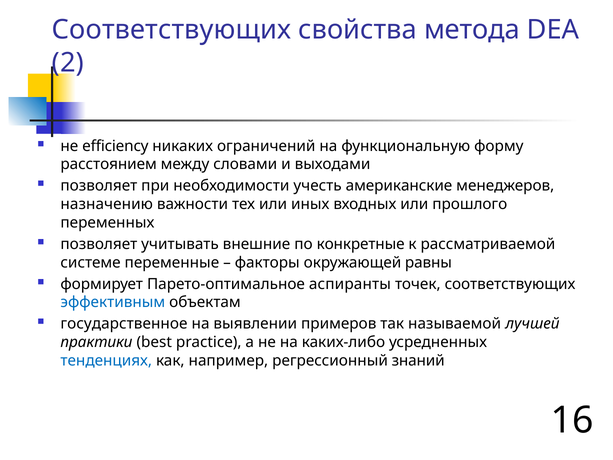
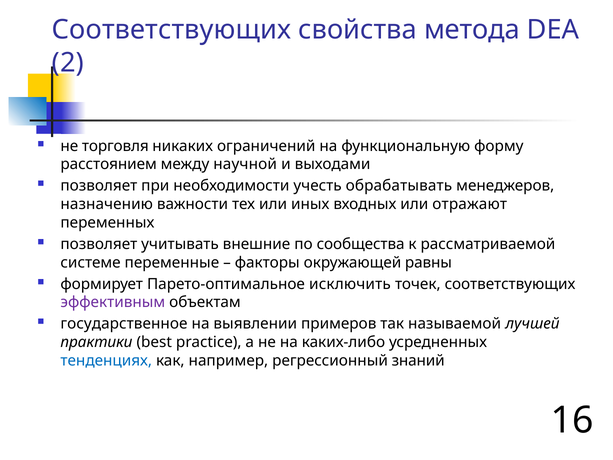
efficiency: efficiency -> торговля (115, 146)
словами: словами -> научной (245, 164)
американские: американские -> обрабатывать (399, 186)
прошлого: прошлого -> отражают (470, 204)
конкретные: конкретные -> сообщества (361, 244)
аспиранты: аспиранты -> исключить (350, 284)
эффективным colour: blue -> purple (113, 302)
